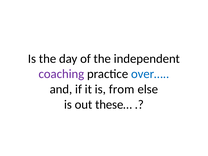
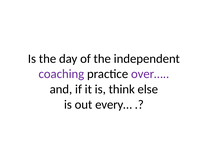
over… colour: blue -> purple (150, 74)
from: from -> think (122, 89)
these…: these… -> every… (114, 105)
